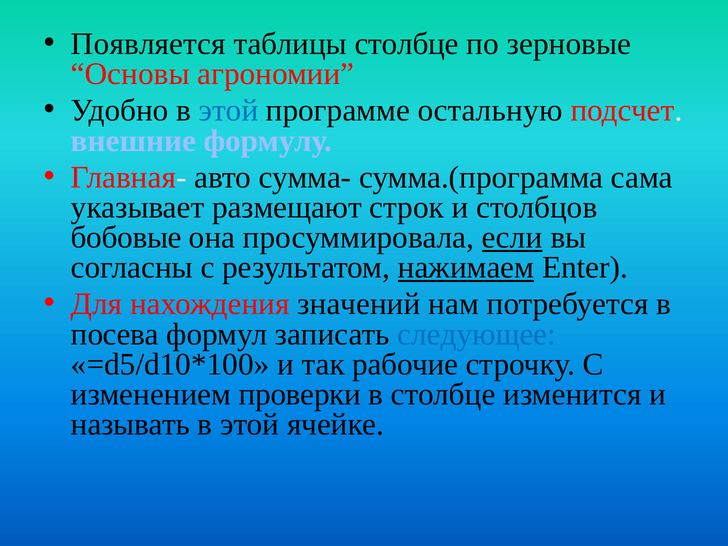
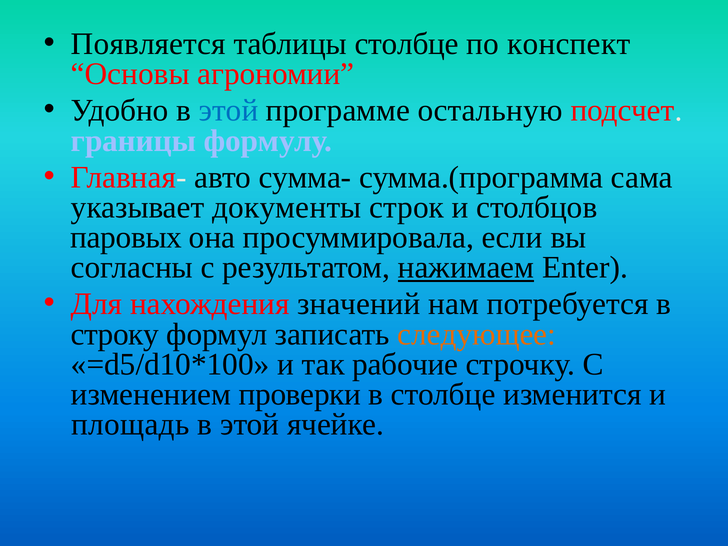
зерновые: зерновые -> конспект (569, 44)
внешние: внешние -> границы (134, 141)
размещают: размещают -> документы (287, 207)
бобовые: бобовые -> паровых (126, 237)
если underline: present -> none (512, 237)
посева: посева -> строку (115, 334)
следующее colour: blue -> orange (477, 334)
называть: называть -> площадь (130, 424)
